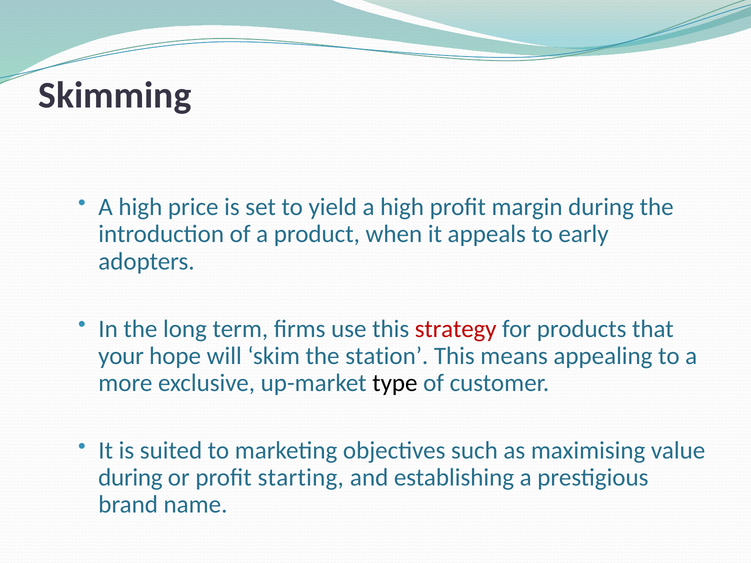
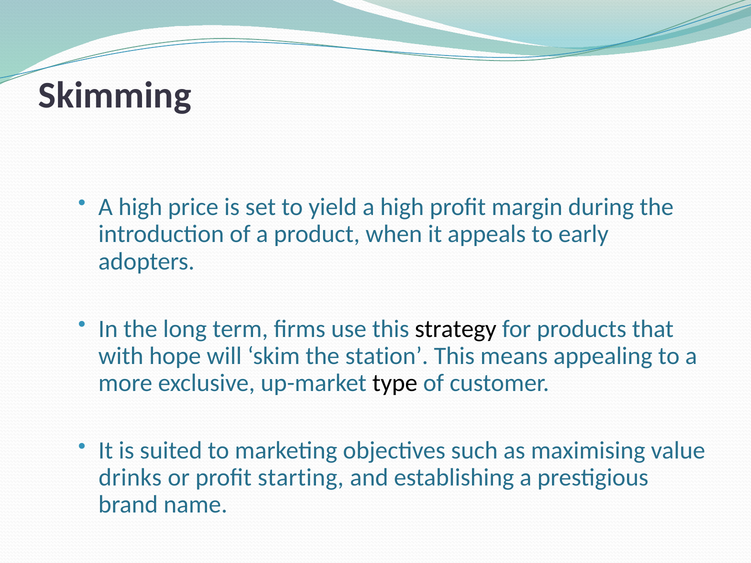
strategy colour: red -> black (456, 329)
your: your -> with (121, 356)
during: during -> drinks (130, 478)
